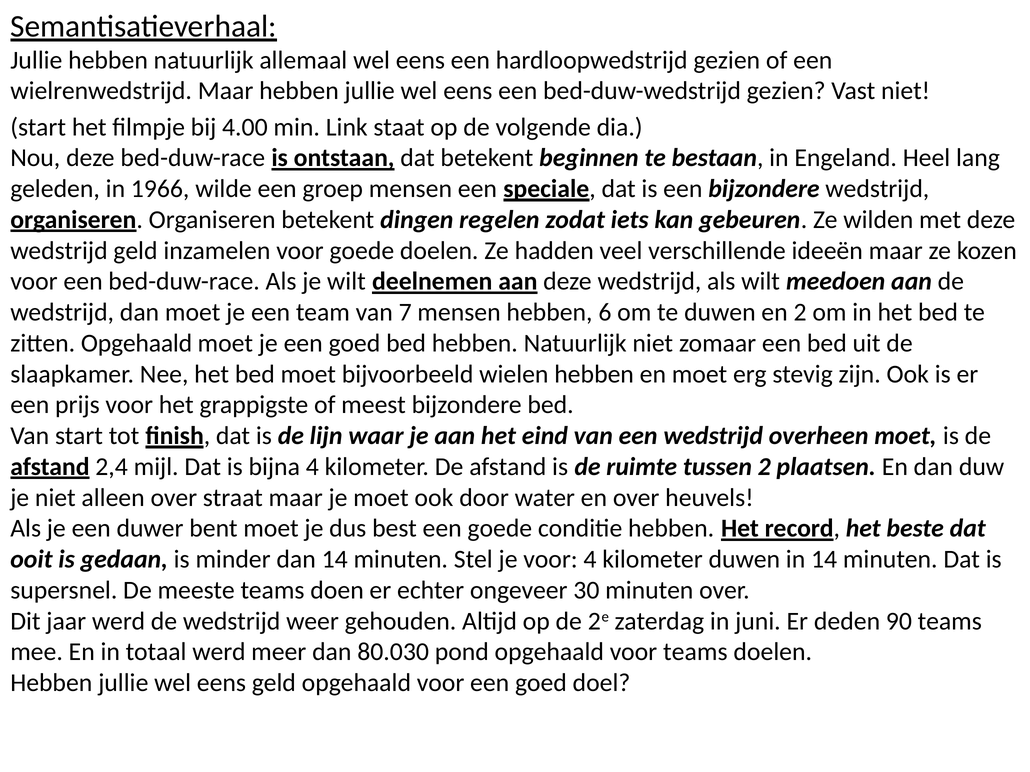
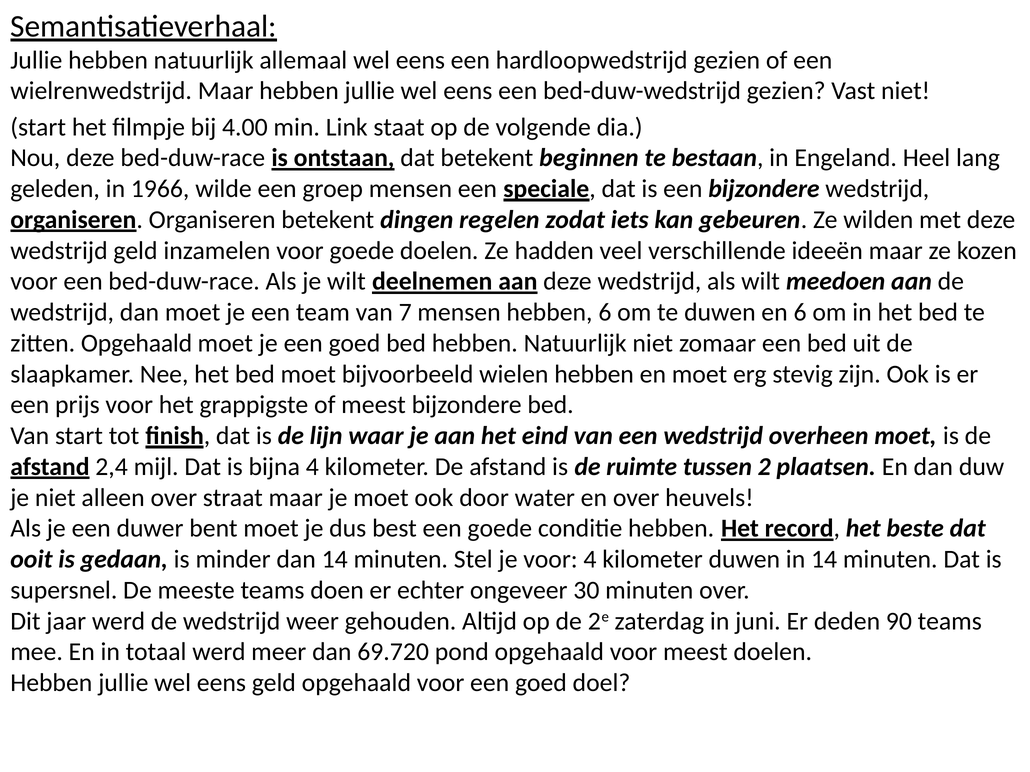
en 2: 2 -> 6 (800, 313)
80.030: 80.030 -> 69.720 (393, 652)
voor teams: teams -> meest (695, 652)
